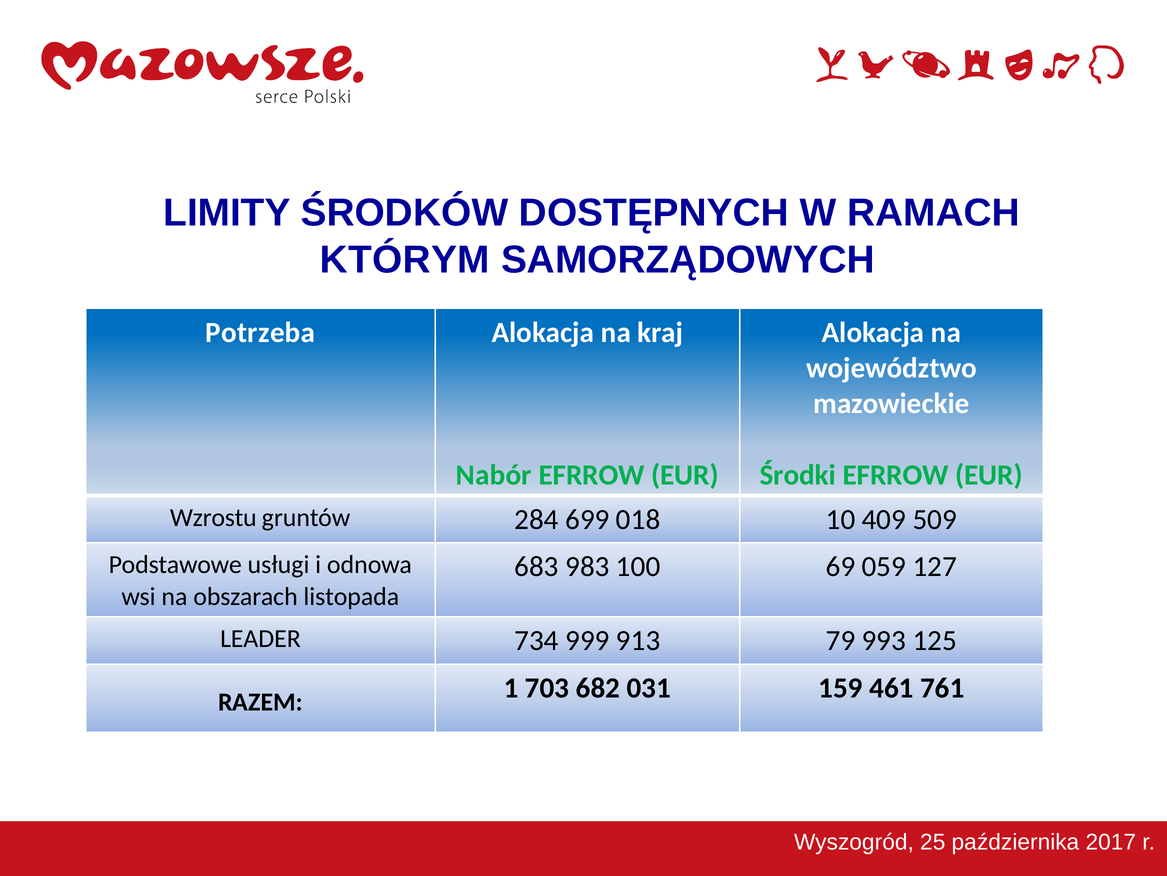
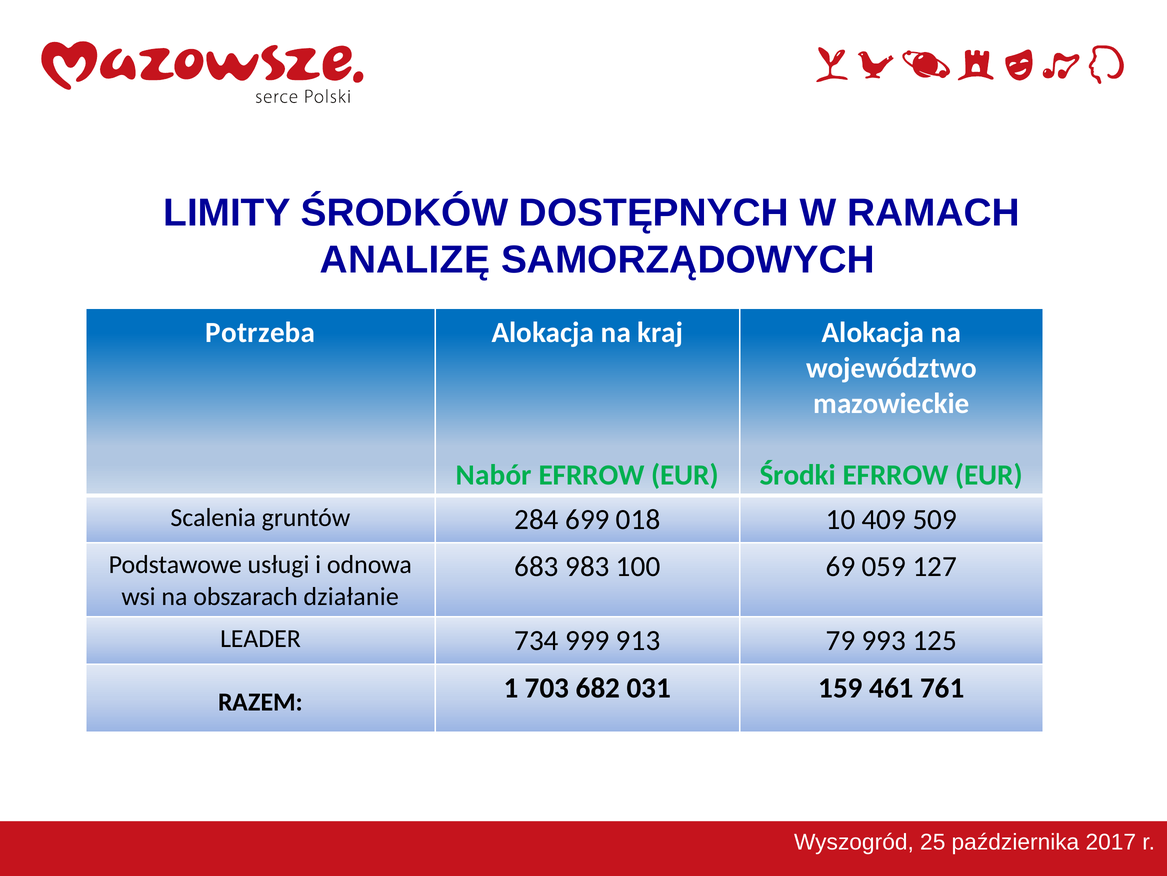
KTÓRYM: KTÓRYM -> ANALIZĘ (405, 259)
Wzrostu: Wzrostu -> Scalenia (213, 517)
listopada: listopada -> działanie (351, 596)
